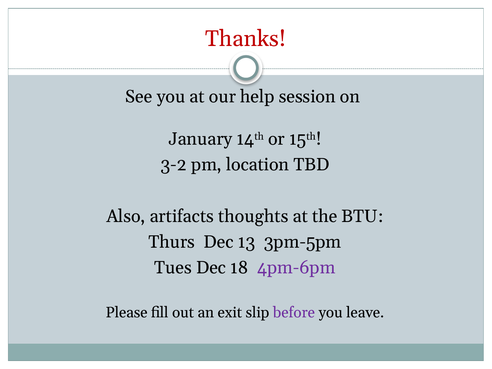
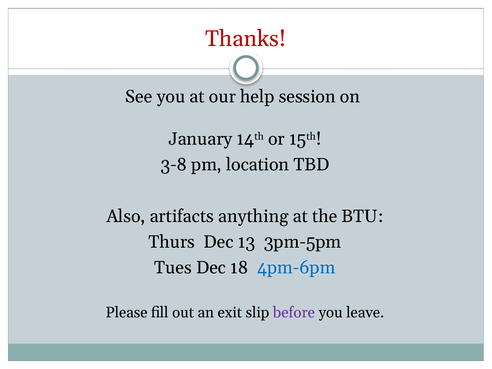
3-2: 3-2 -> 3-8 (174, 165)
thoughts: thoughts -> anything (253, 216)
4pm-6pm colour: purple -> blue (296, 268)
